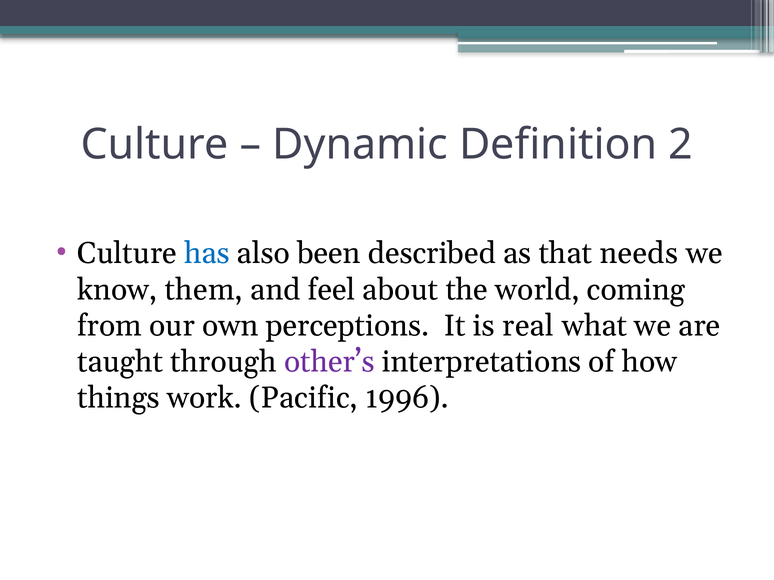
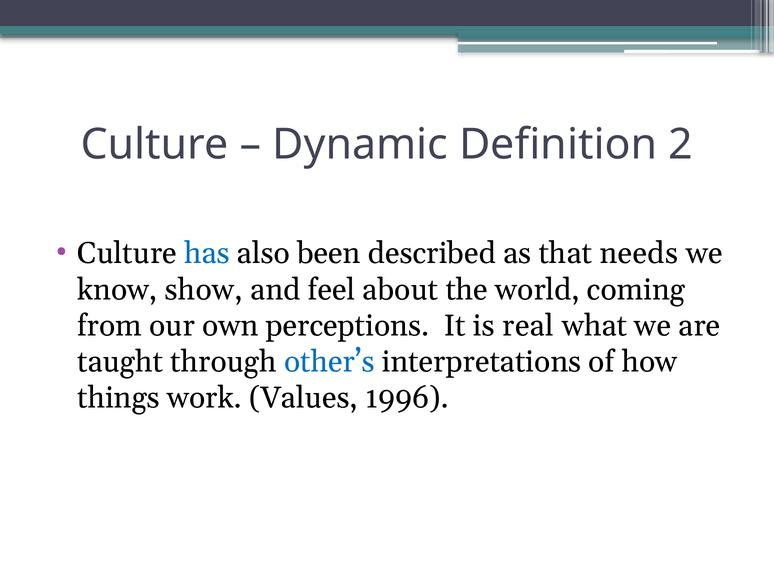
them: them -> show (204, 290)
other’s colour: purple -> blue (329, 362)
Pacific: Pacific -> Values (304, 398)
